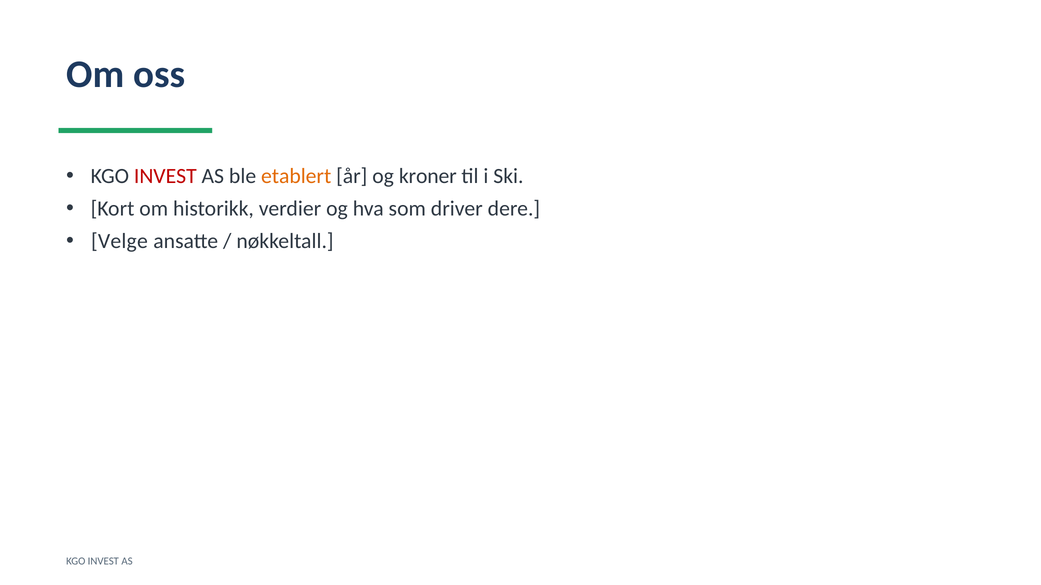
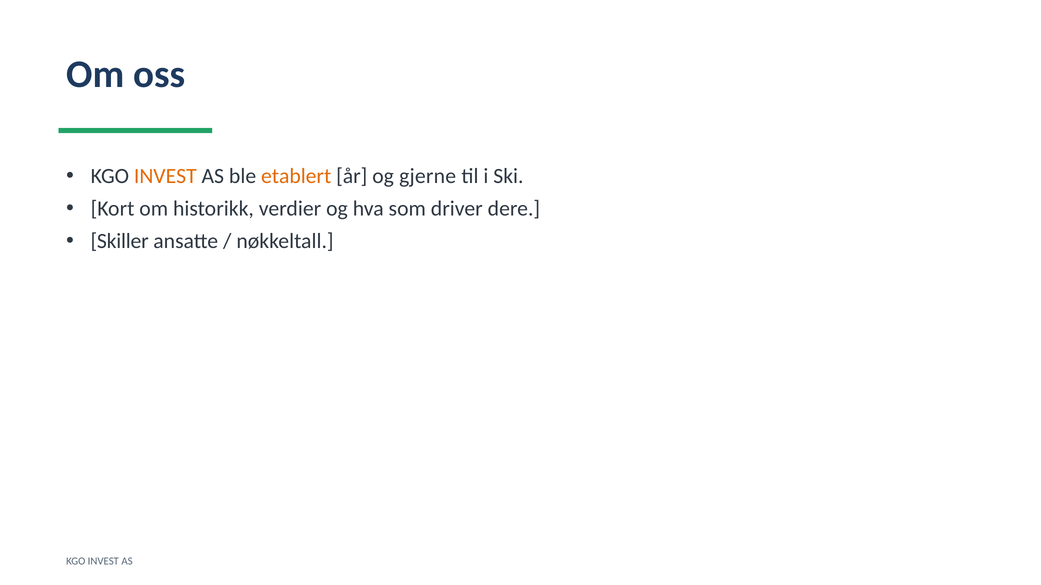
INVEST colour: red -> orange (165, 176)
kroner: kroner -> gjerne (428, 176)
Velge: Velge -> Skiller (120, 241)
